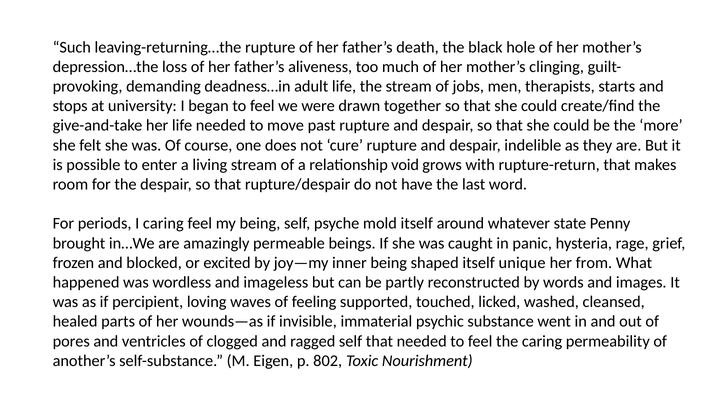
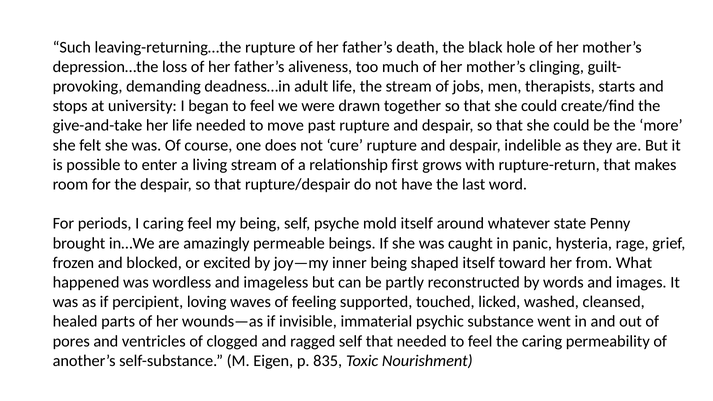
void: void -> first (405, 165)
unique: unique -> toward (522, 263)
802: 802 -> 835 (328, 361)
